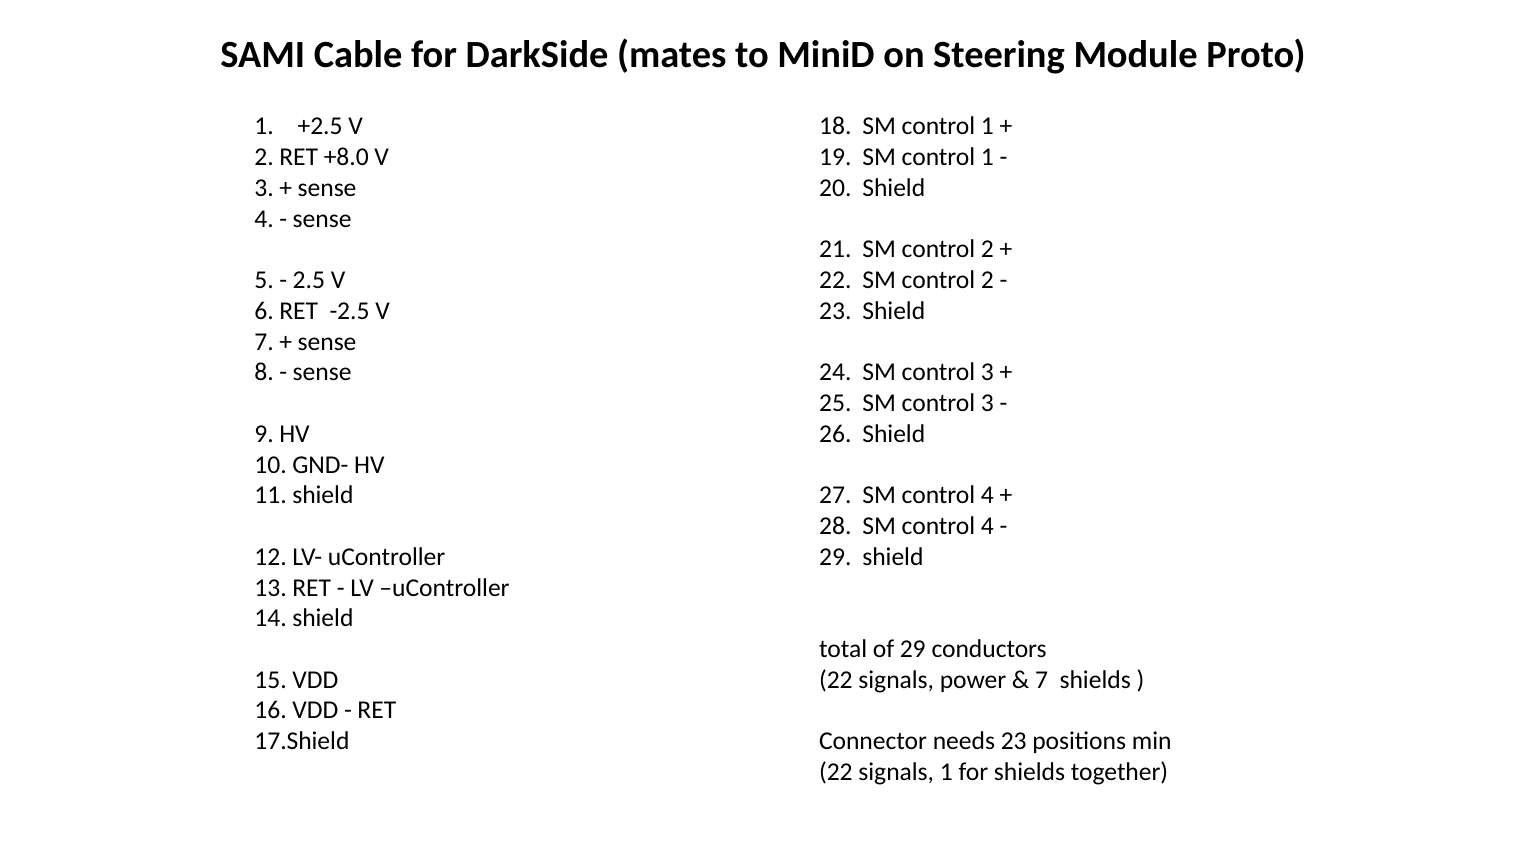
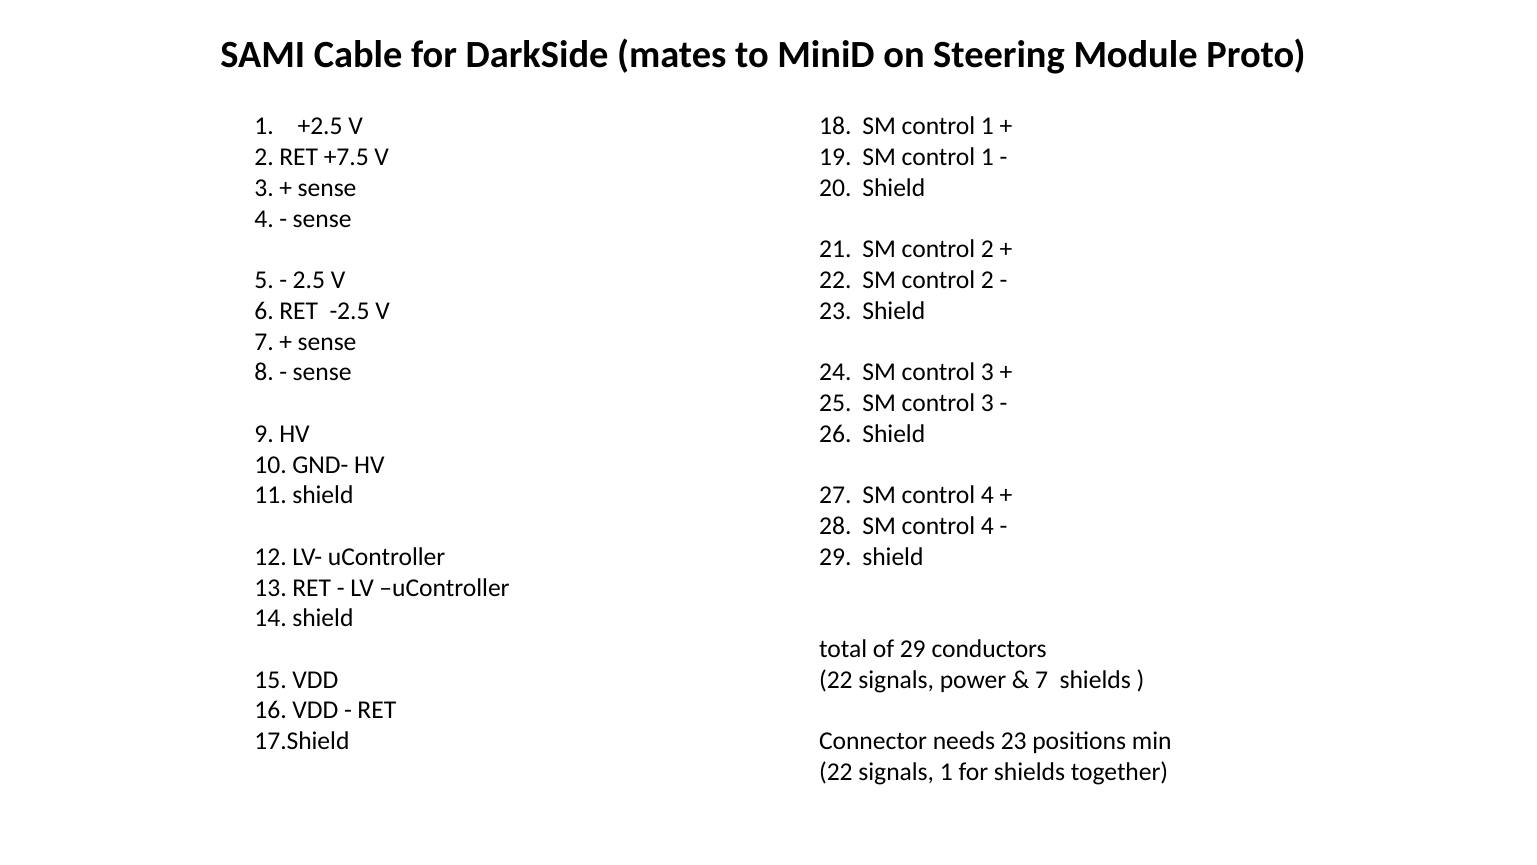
+8.0: +8.0 -> +7.5 (346, 157)
